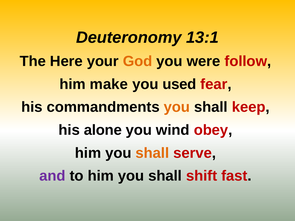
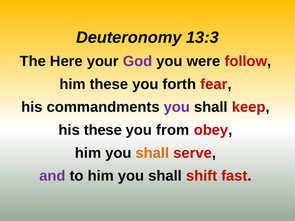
13:1: 13:1 -> 13:3 (202, 38)
God colour: orange -> purple (138, 61)
him make: make -> these (109, 84)
used: used -> forth (179, 84)
you colour: orange -> purple (177, 107)
his alone: alone -> these (103, 130)
wind: wind -> from (173, 130)
